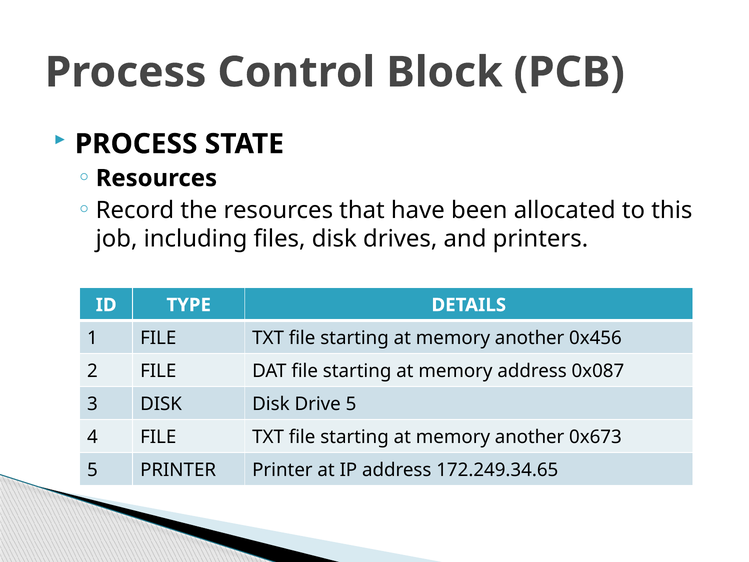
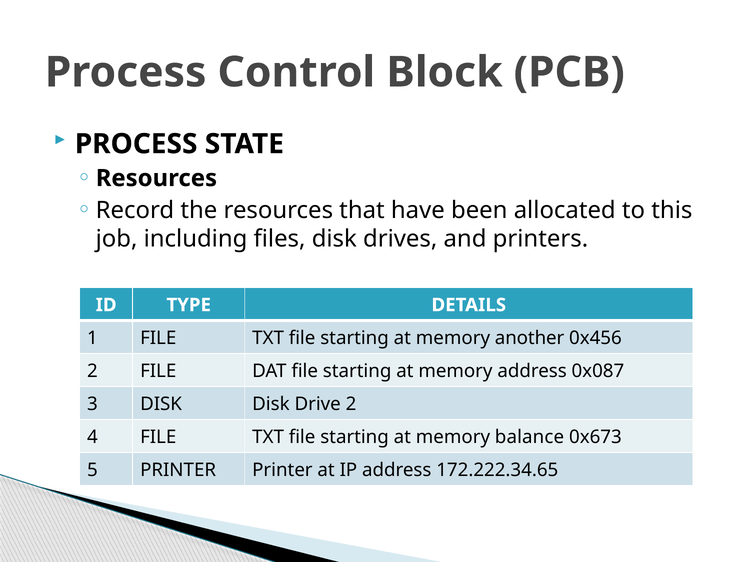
Drive 5: 5 -> 2 (351, 404)
another: another -> balance (529, 437)
172.249.34.65: 172.249.34.65 -> 172.222.34.65 (497, 470)
